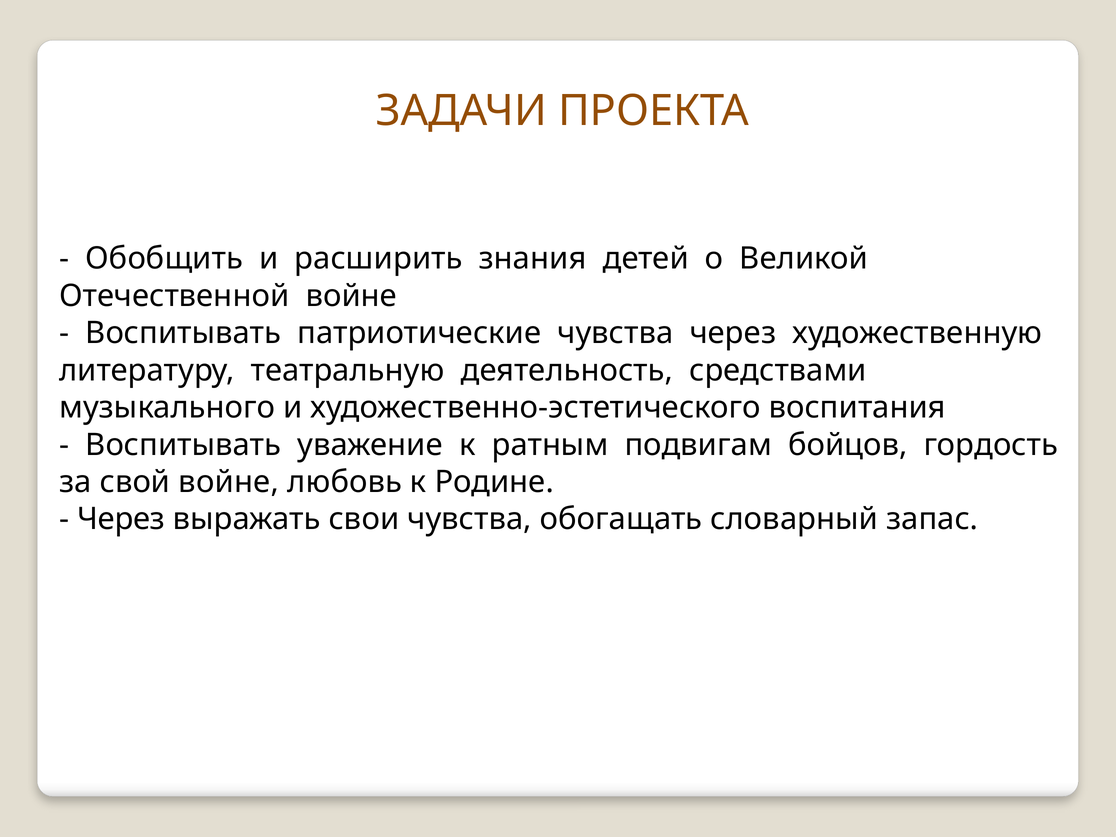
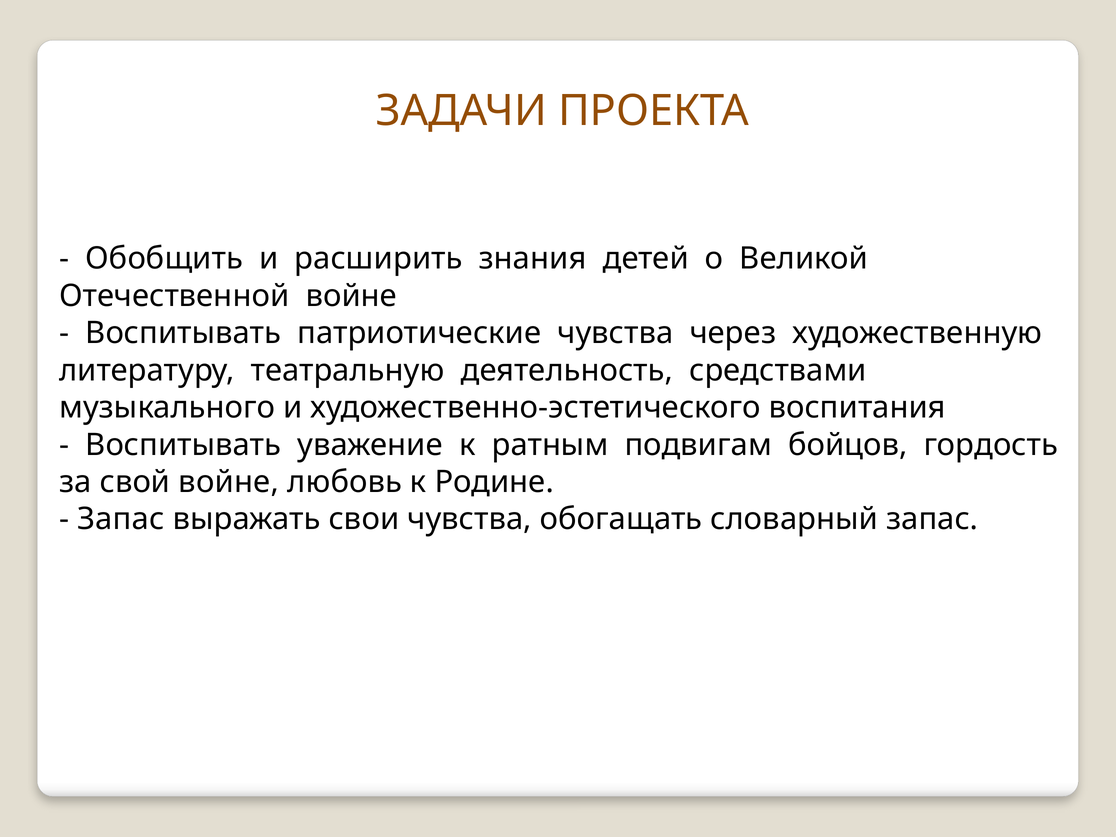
Через: Через -> Запас (121, 519)
